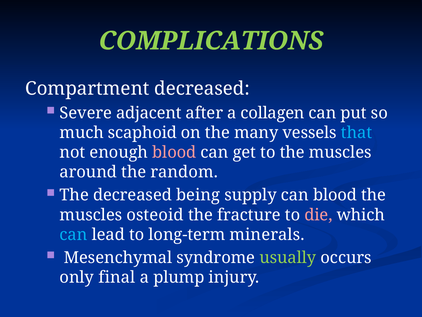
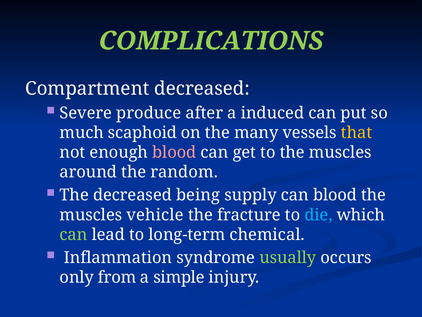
adjacent: adjacent -> produce (149, 113)
collagen: collagen -> induced (272, 113)
that colour: light blue -> yellow (357, 132)
osteoid: osteoid -> vehicle (155, 215)
die colour: pink -> light blue (318, 215)
can colour: light blue -> light green (74, 234)
minerals: minerals -> chemical (267, 234)
Mesenchymal: Mesenchymal -> Inflammation (118, 257)
final: final -> from (117, 277)
plump: plump -> simple (179, 277)
